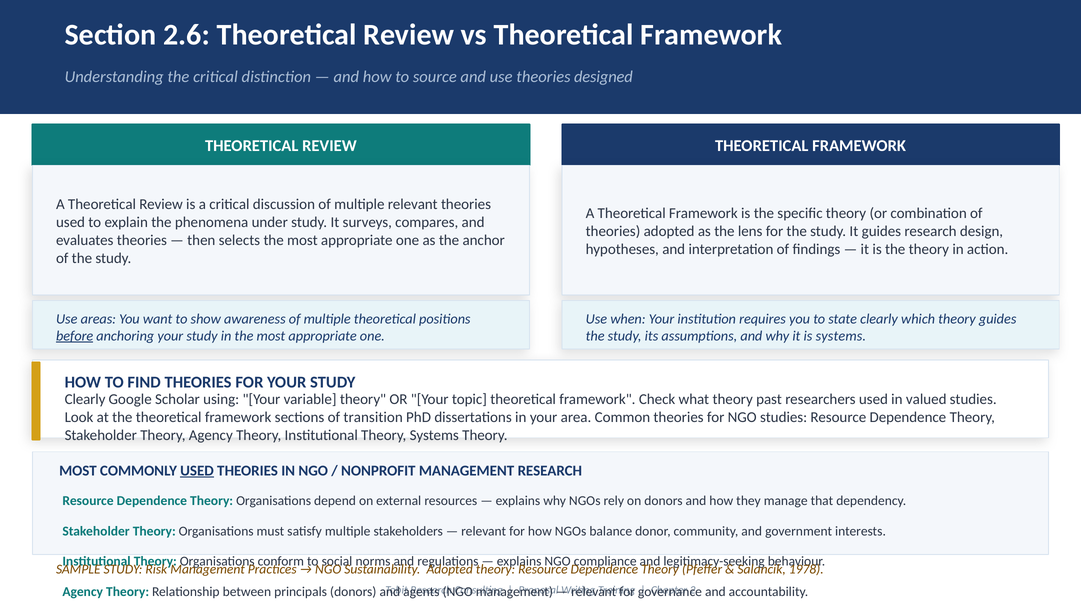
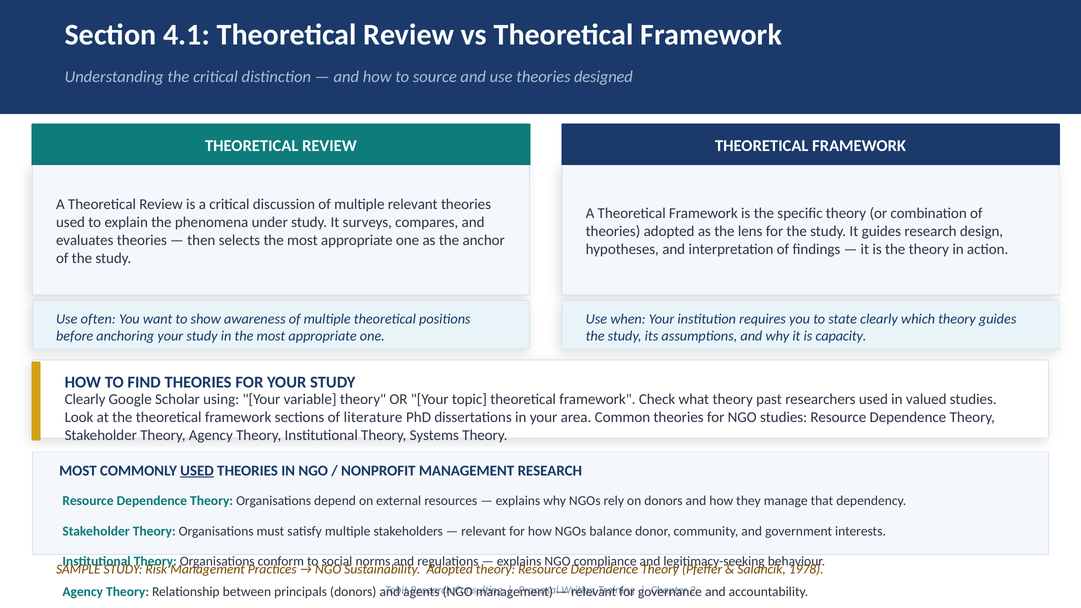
2.6: 2.6 -> 4.1 (187, 35)
areas: areas -> often (98, 319)
before underline: present -> none (75, 336)
is systems: systems -> capacity (841, 336)
transition: transition -> literature (373, 417)
